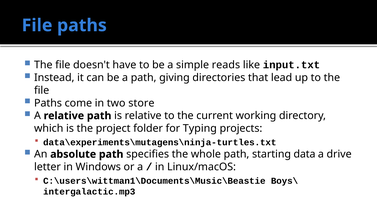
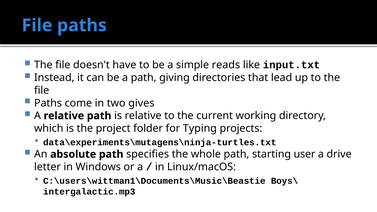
store: store -> gives (141, 103)
data: data -> user (304, 154)
